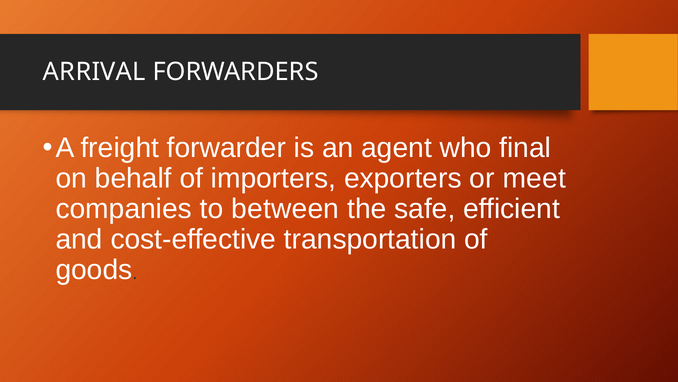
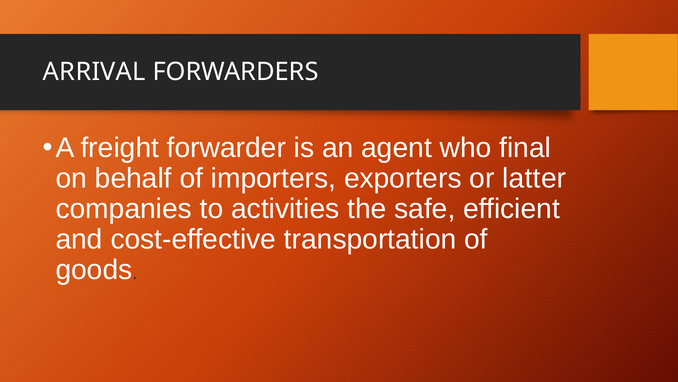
meet: meet -> latter (534, 178)
between: between -> activities (285, 209)
